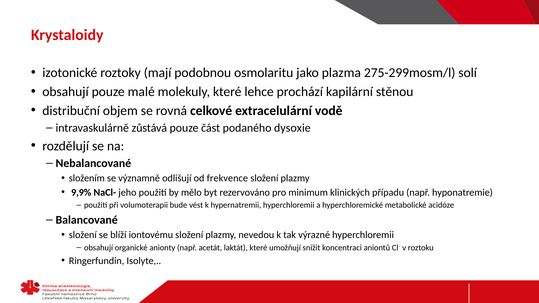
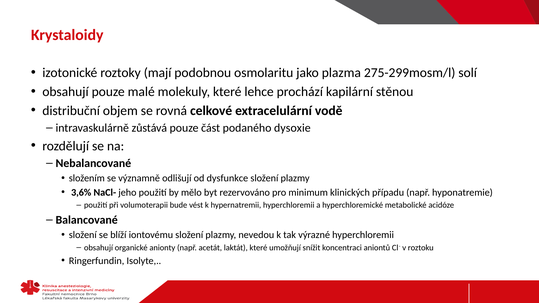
frekvence: frekvence -> dysfunkce (227, 178)
9,9%: 9,9% -> 3,6% (81, 193)
